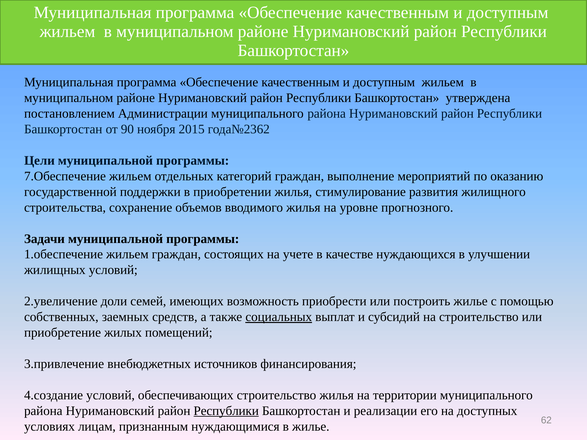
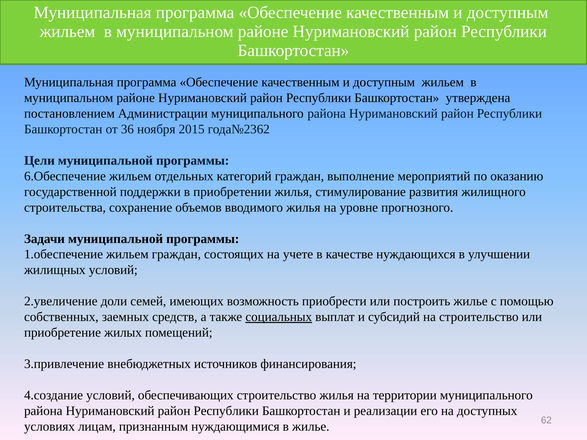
90: 90 -> 36 (127, 129)
7.Обеспечение: 7.Обеспечение -> 6.Обеспечение (65, 176)
Республики underline: present -> none (226, 411)
